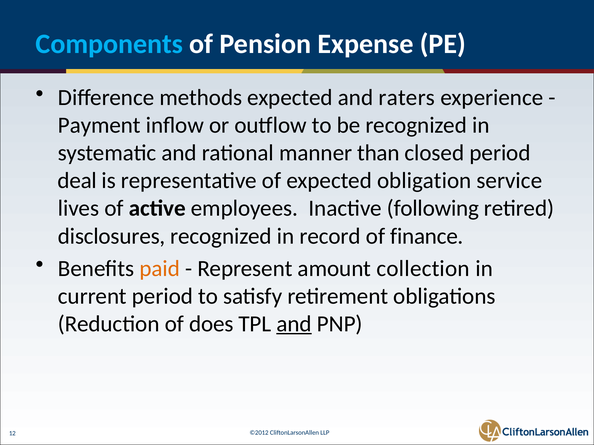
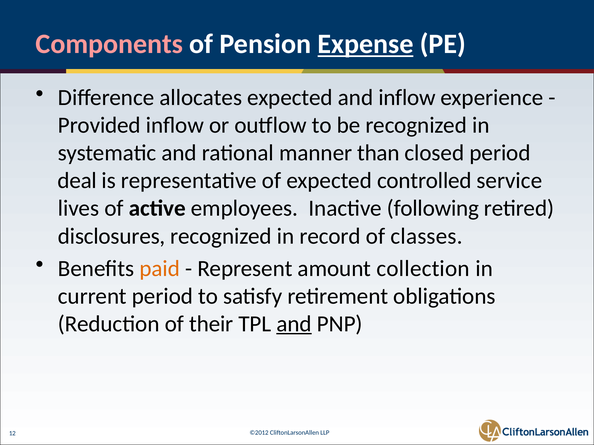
Components colour: light blue -> pink (109, 44)
Expense underline: none -> present (365, 44)
methods: methods -> allocates (201, 98)
and raters: raters -> inflow (407, 98)
Payment: Payment -> Provided (99, 125)
obligation: obligation -> controlled (424, 181)
finance: finance -> classes (427, 236)
does: does -> their (211, 324)
